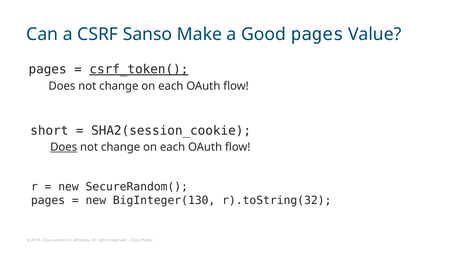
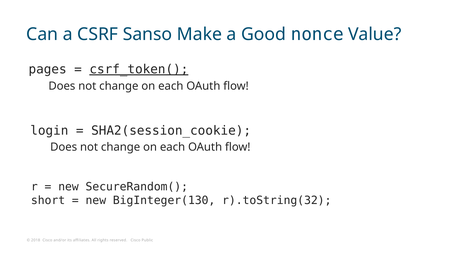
Good pages: pages -> nonce (317, 34)
short: short -> login (49, 130)
Does underline: present -> none (64, 147)
pages: pages -> short (48, 200)
